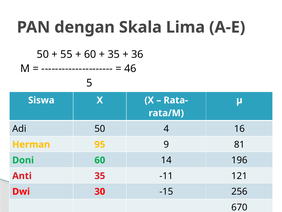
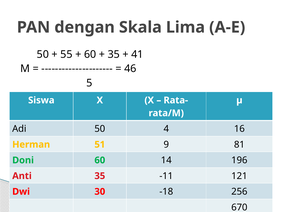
36: 36 -> 41 (137, 54)
95: 95 -> 51 (100, 144)
-15: -15 -> -18 (166, 191)
